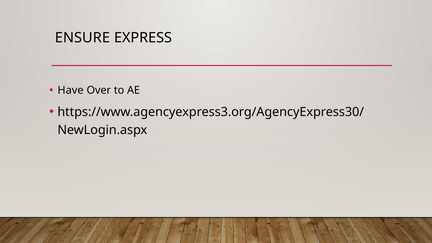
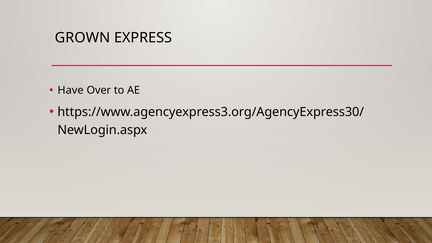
ENSURE: ENSURE -> GROWN (82, 38)
